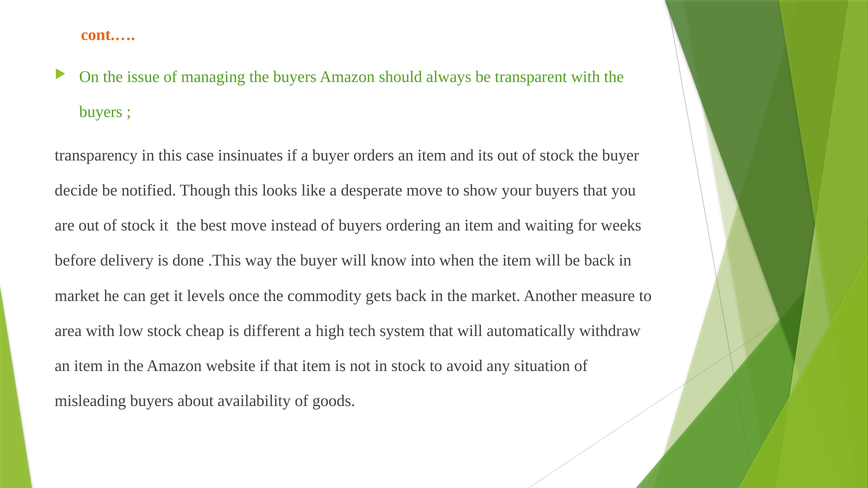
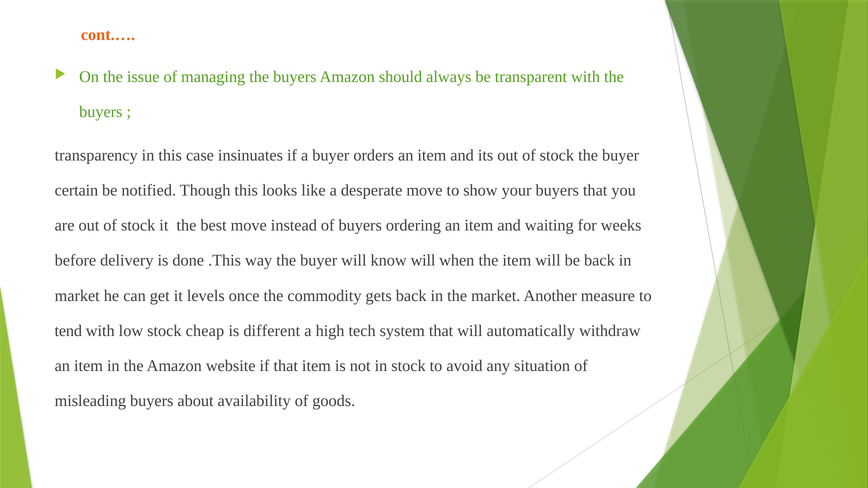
decide: decide -> certain (76, 190)
know into: into -> will (423, 261)
area: area -> tend (68, 331)
